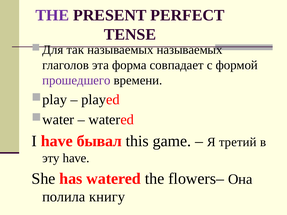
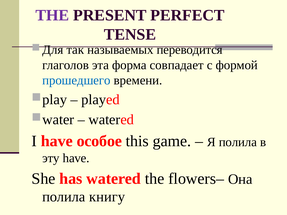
называемых называемых: называемых -> переводится (190, 50)
прошедшего colour: purple -> blue (76, 80)
бывал: бывал -> особое (99, 141)
Я третий: третий -> полила (238, 142)
